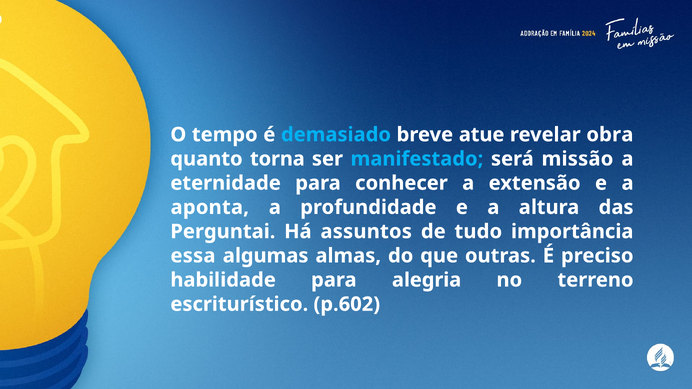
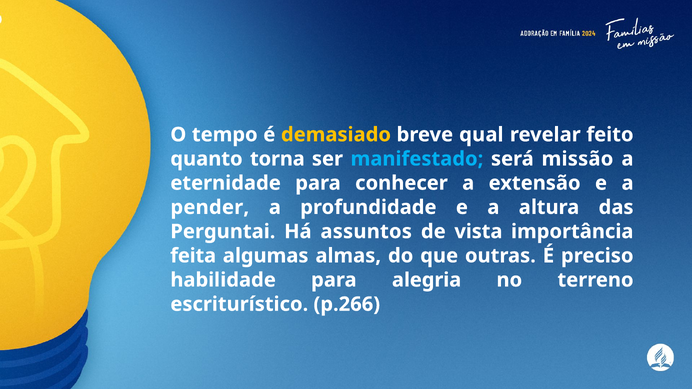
demasiado colour: light blue -> yellow (336, 135)
atue: atue -> qual (481, 135)
obra: obra -> feito (610, 135)
aponta: aponta -> pender (210, 207)
tudo: tudo -> vista (478, 232)
essa: essa -> feita (193, 256)
p.602: p.602 -> p.266 (347, 304)
